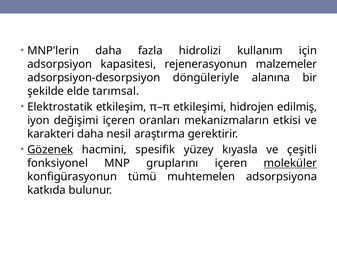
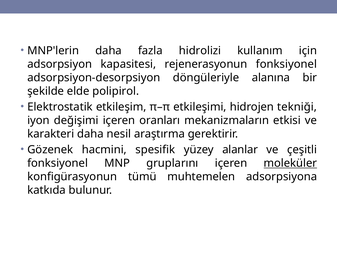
rejenerasyonun malzemeler: malzemeler -> fonksiyonel (286, 64)
tarımsal: tarımsal -> polipirol (116, 91)
edilmiş: edilmiş -> tekniği (297, 107)
Gözenek underline: present -> none (50, 150)
kıyasla: kıyasla -> alanlar (240, 150)
